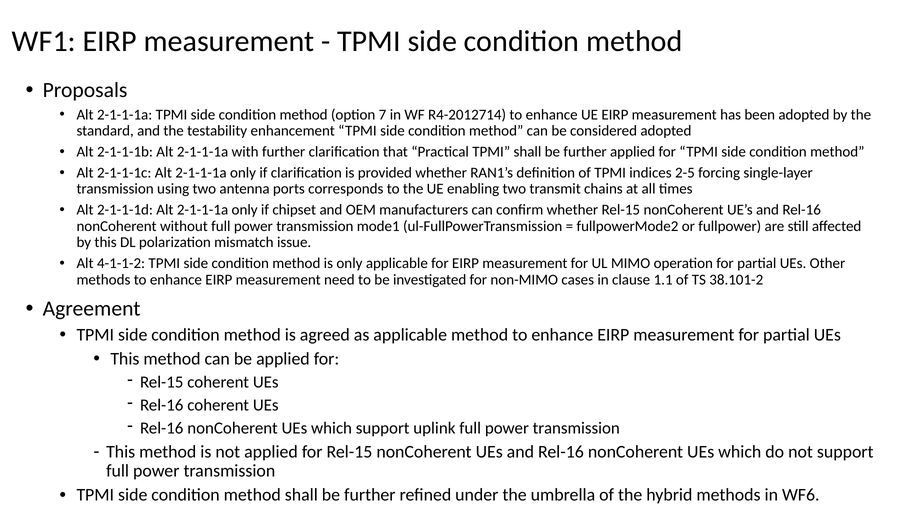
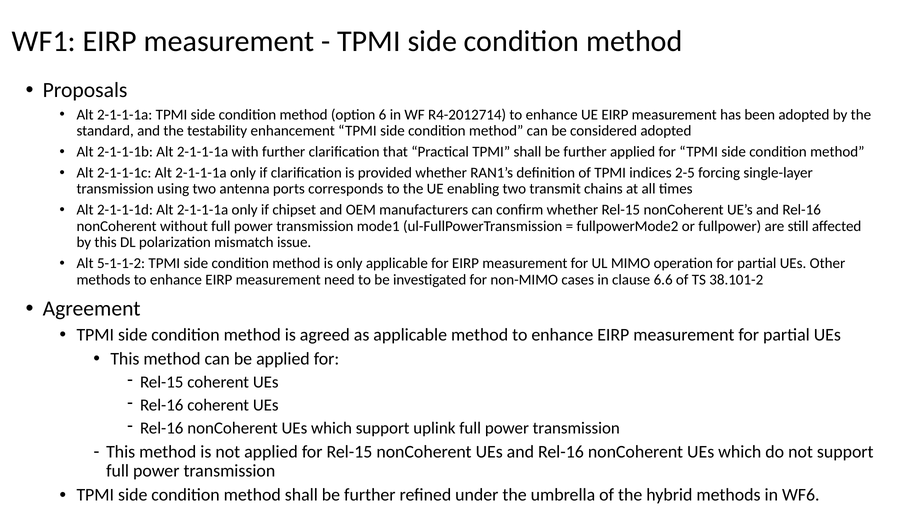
7: 7 -> 6 (383, 115)
4-1-1-2: 4-1-1-2 -> 5-1-1-2 (121, 263)
1.1: 1.1 -> 6.6 (663, 280)
